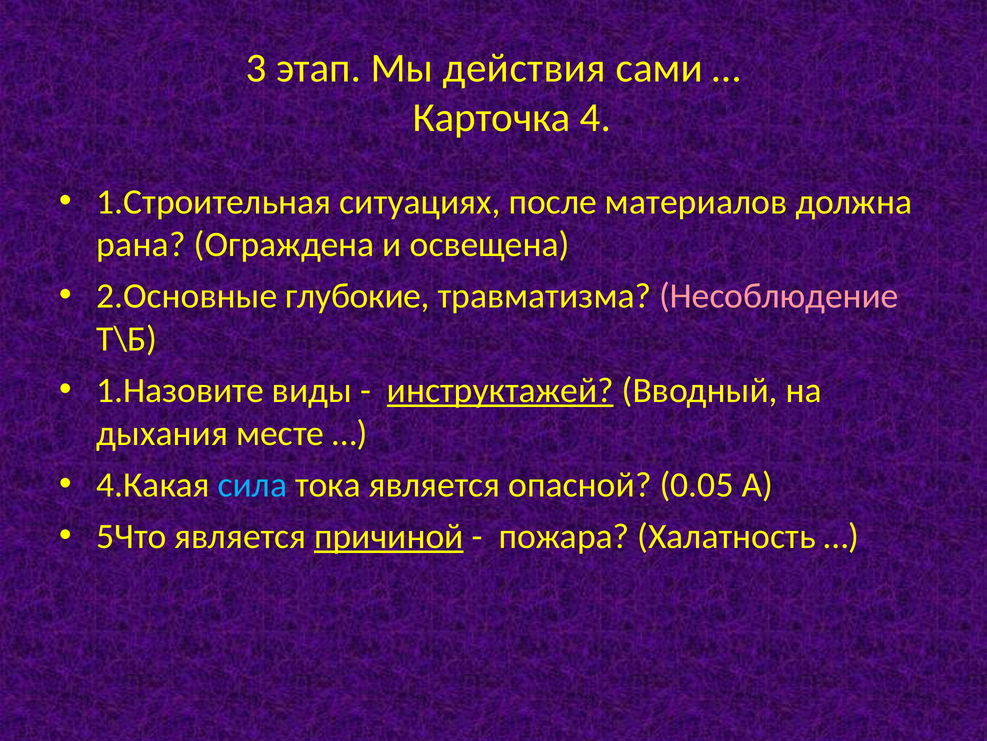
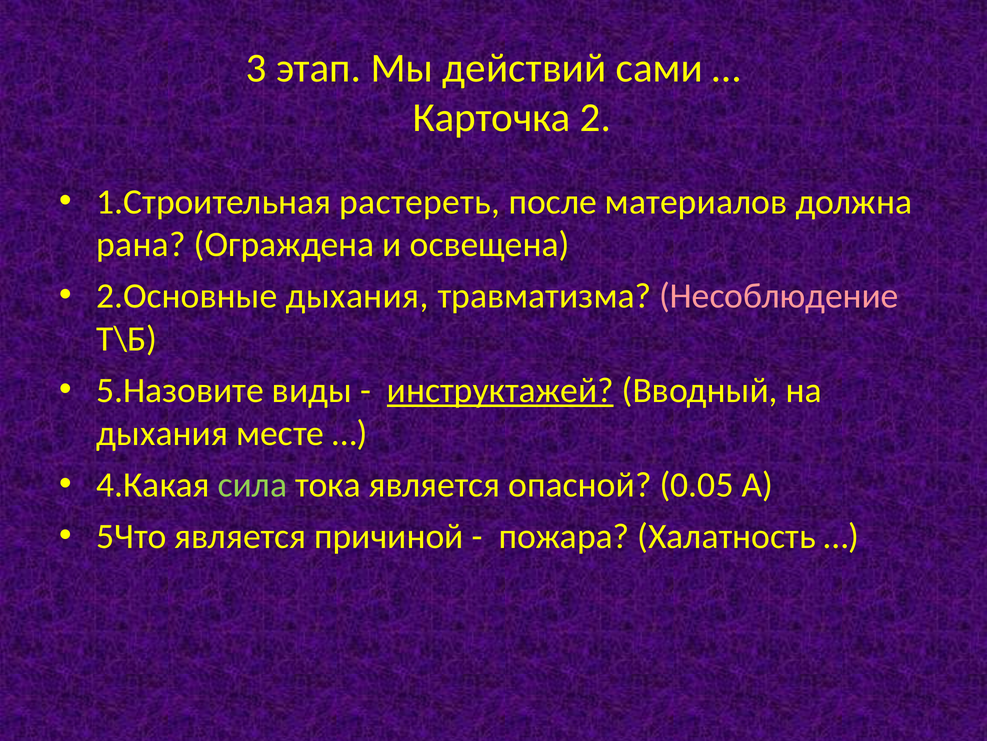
действия: действия -> действий (524, 68)
4: 4 -> 2 (595, 118)
ситуациях: ситуациях -> растереть (420, 202)
2.Основные глубокие: глубокие -> дыхания (357, 296)
1.Назовите: 1.Назовите -> 5.Назовите (180, 390)
сила colour: light blue -> light green (252, 484)
причиной underline: present -> none (389, 536)
